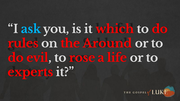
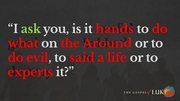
ask colour: light blue -> light green (31, 29)
which: which -> hands (115, 29)
rules: rules -> what (23, 44)
rose: rose -> said (82, 58)
